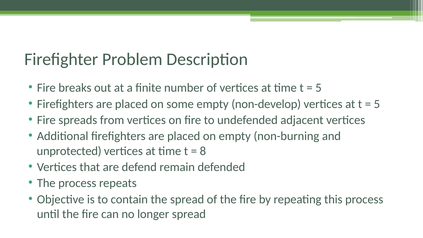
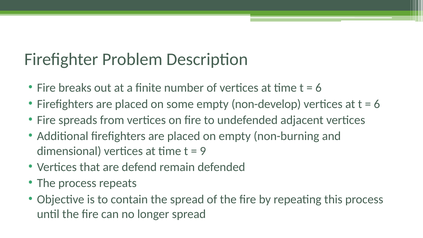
5: 5 -> 6 (319, 88)
5: 5 -> 6 (377, 104)
unprotected: unprotected -> dimensional (69, 151)
8: 8 -> 9 (203, 151)
